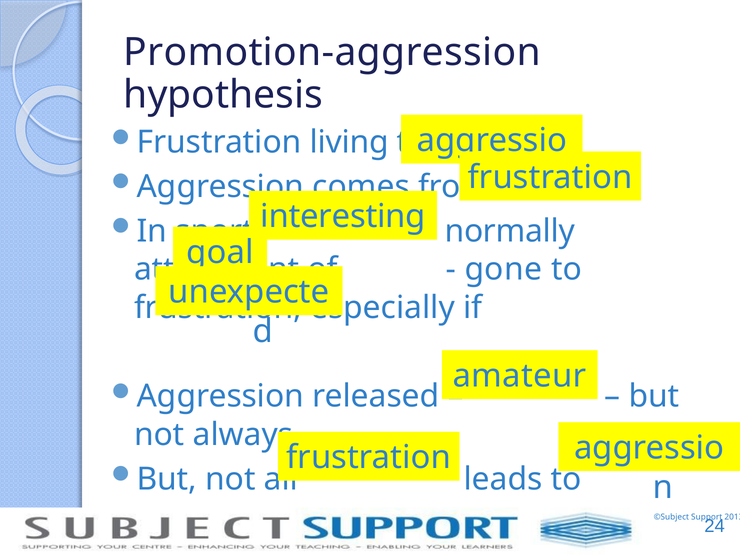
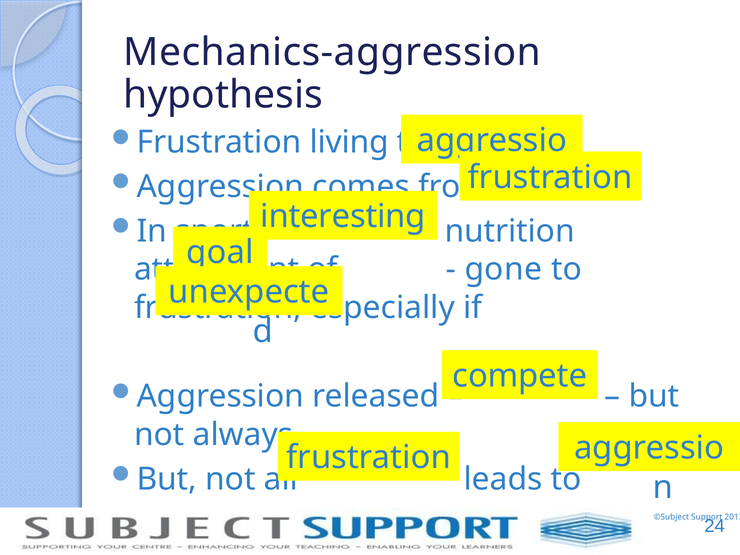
Promotion-aggression: Promotion-aggression -> Mechanics-aggression (332, 52)
normally: normally -> nutrition (510, 231)
amateur: amateur -> compete (520, 376)
